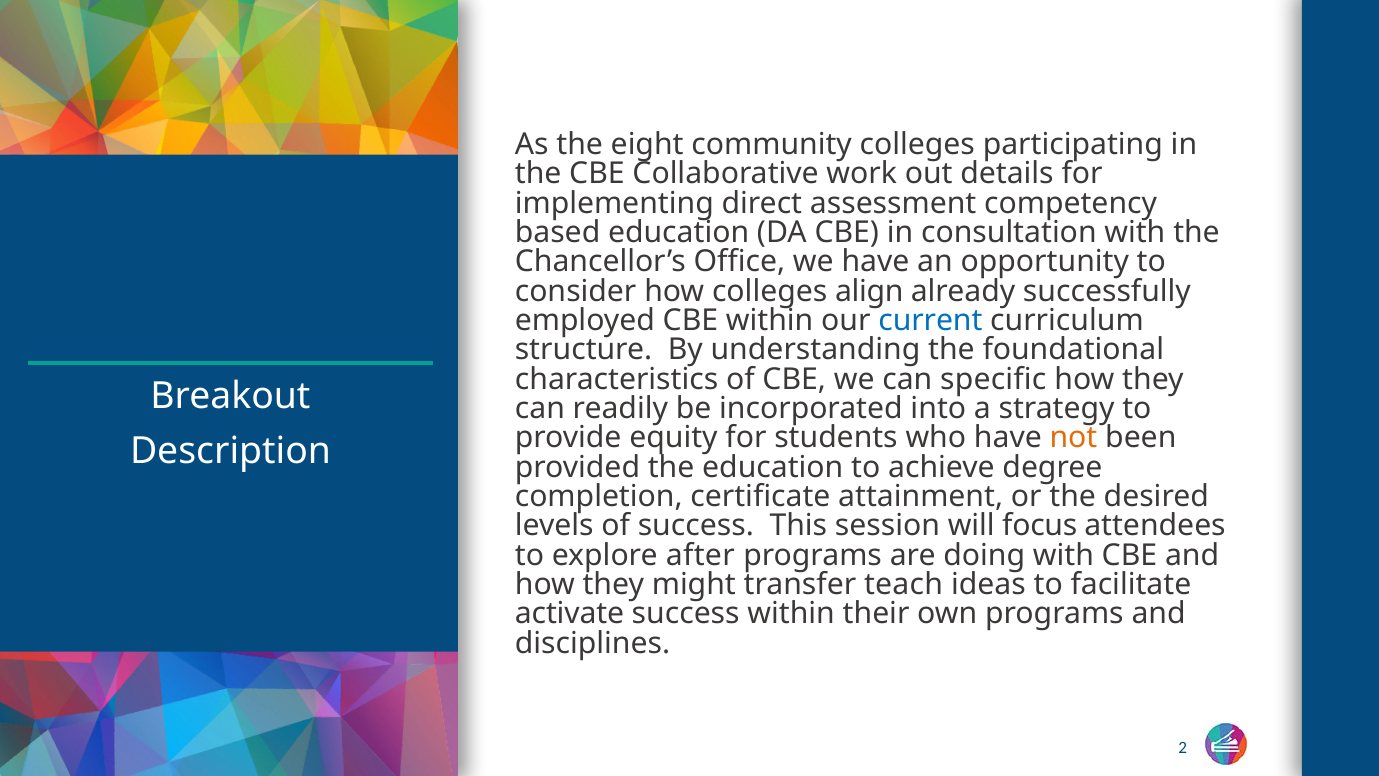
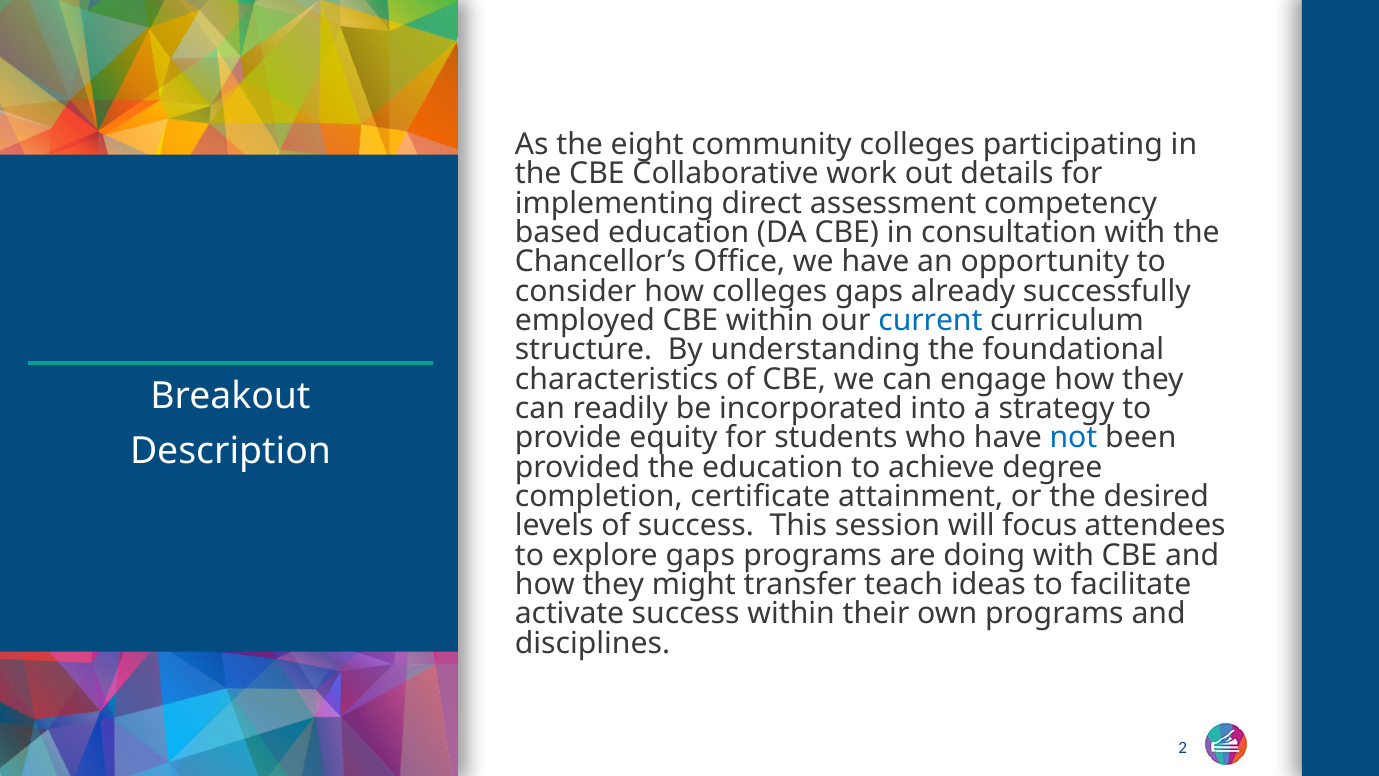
colleges align: align -> gaps (869, 291)
specific: specific -> engage (993, 379)
not colour: orange -> blue (1073, 438)
explore after: after -> gaps (700, 555)
